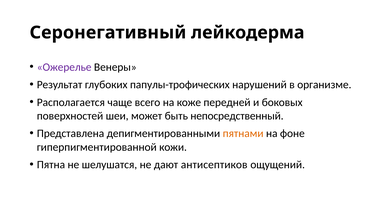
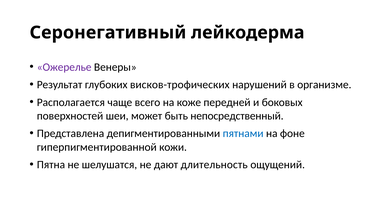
папулы-трофических: папулы-трофических -> висков-трофических (180, 85)
пятнами colour: orange -> blue (243, 134)
антисептиков: антисептиков -> длительность (214, 165)
